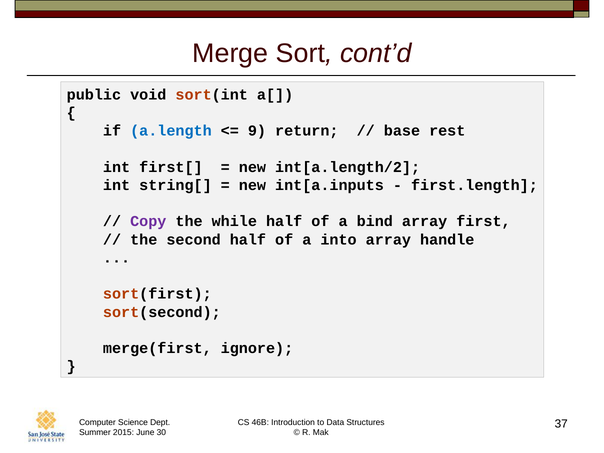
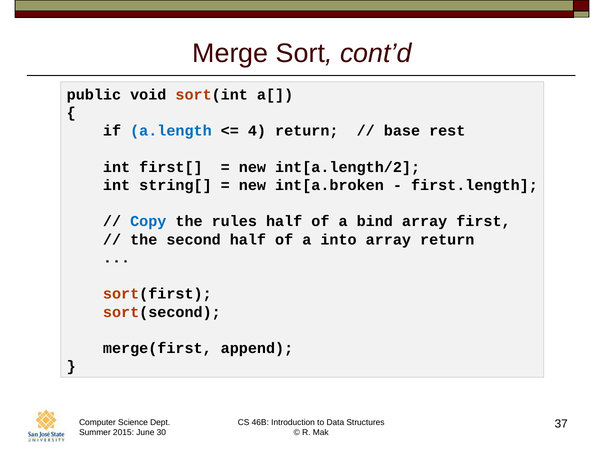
9: 9 -> 4 (257, 131)
int[a.inputs: int[a.inputs -> int[a.broken (329, 185)
Copy colour: purple -> blue (148, 221)
while: while -> rules (234, 221)
array handle: handle -> return (447, 240)
ignore: ignore -> append (257, 348)
